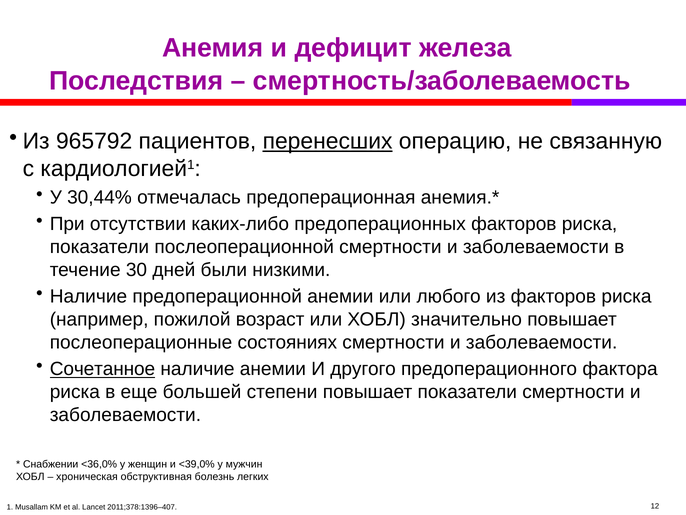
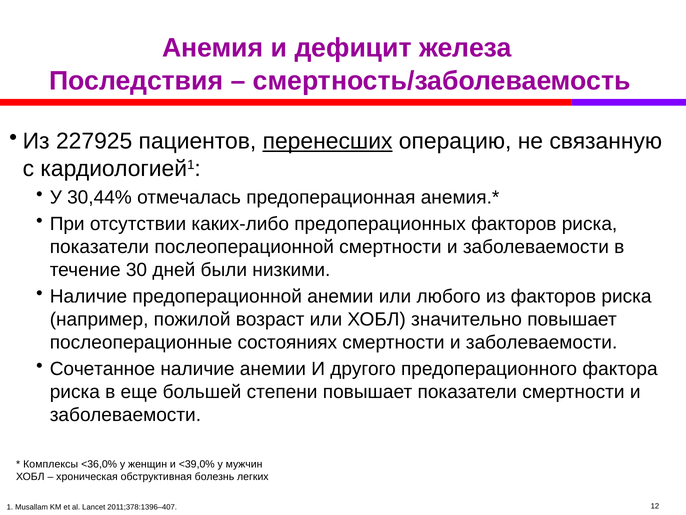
965792: 965792 -> 227925 (94, 141)
Сочетанное underline: present -> none (102, 369)
Снабжении: Снабжении -> Комплексы (51, 464)
